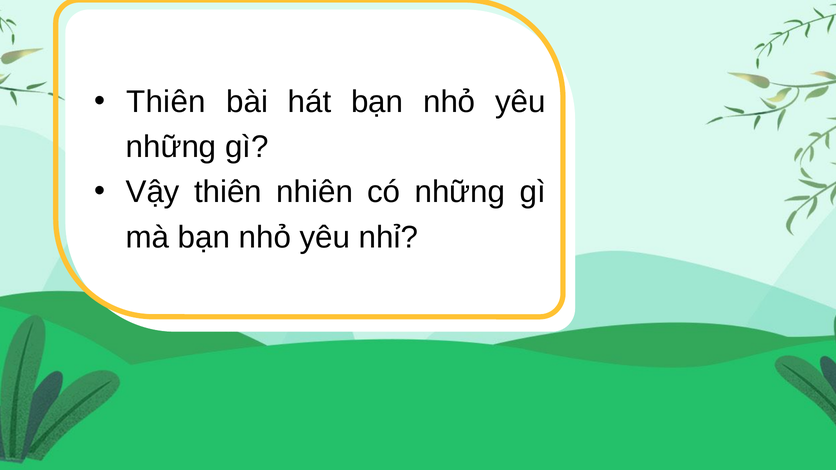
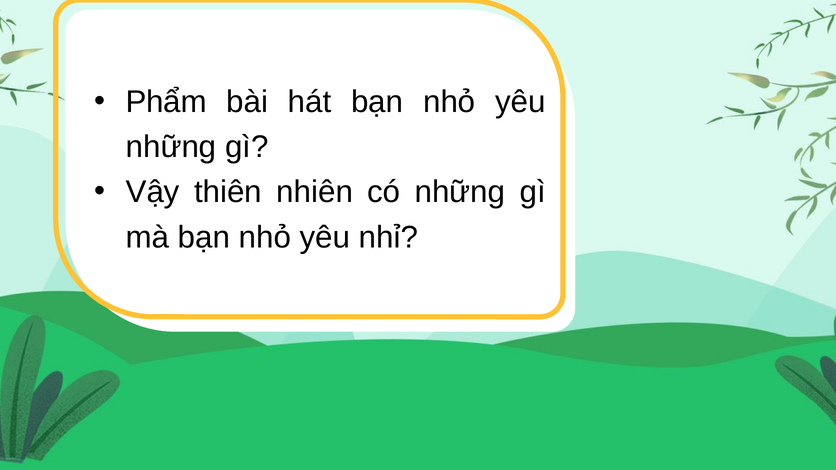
Thiên: Thiên -> Phẩm (166, 102)
